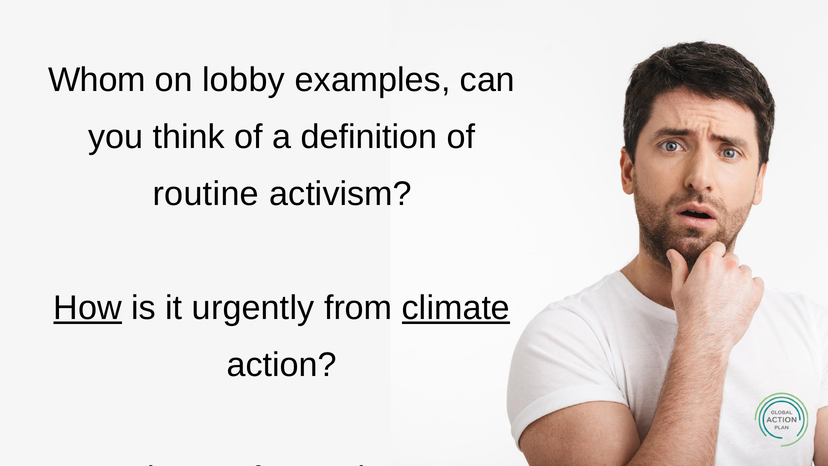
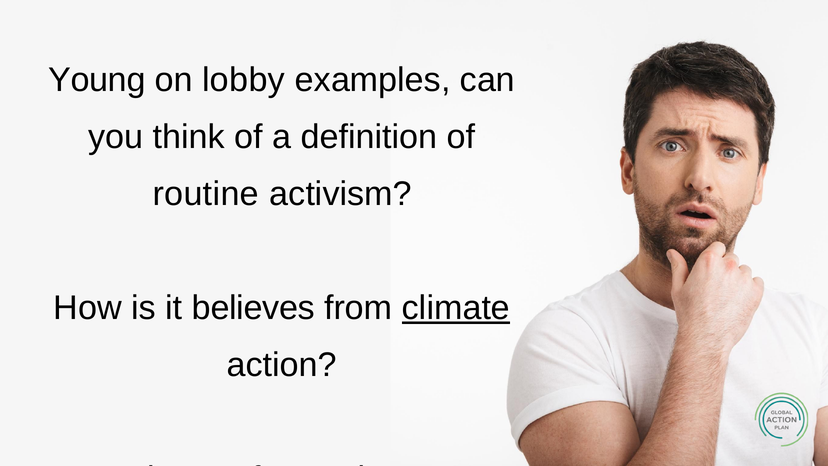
Whom: Whom -> Young (97, 80)
How underline: present -> none (88, 308)
urgently: urgently -> believes (253, 308)
